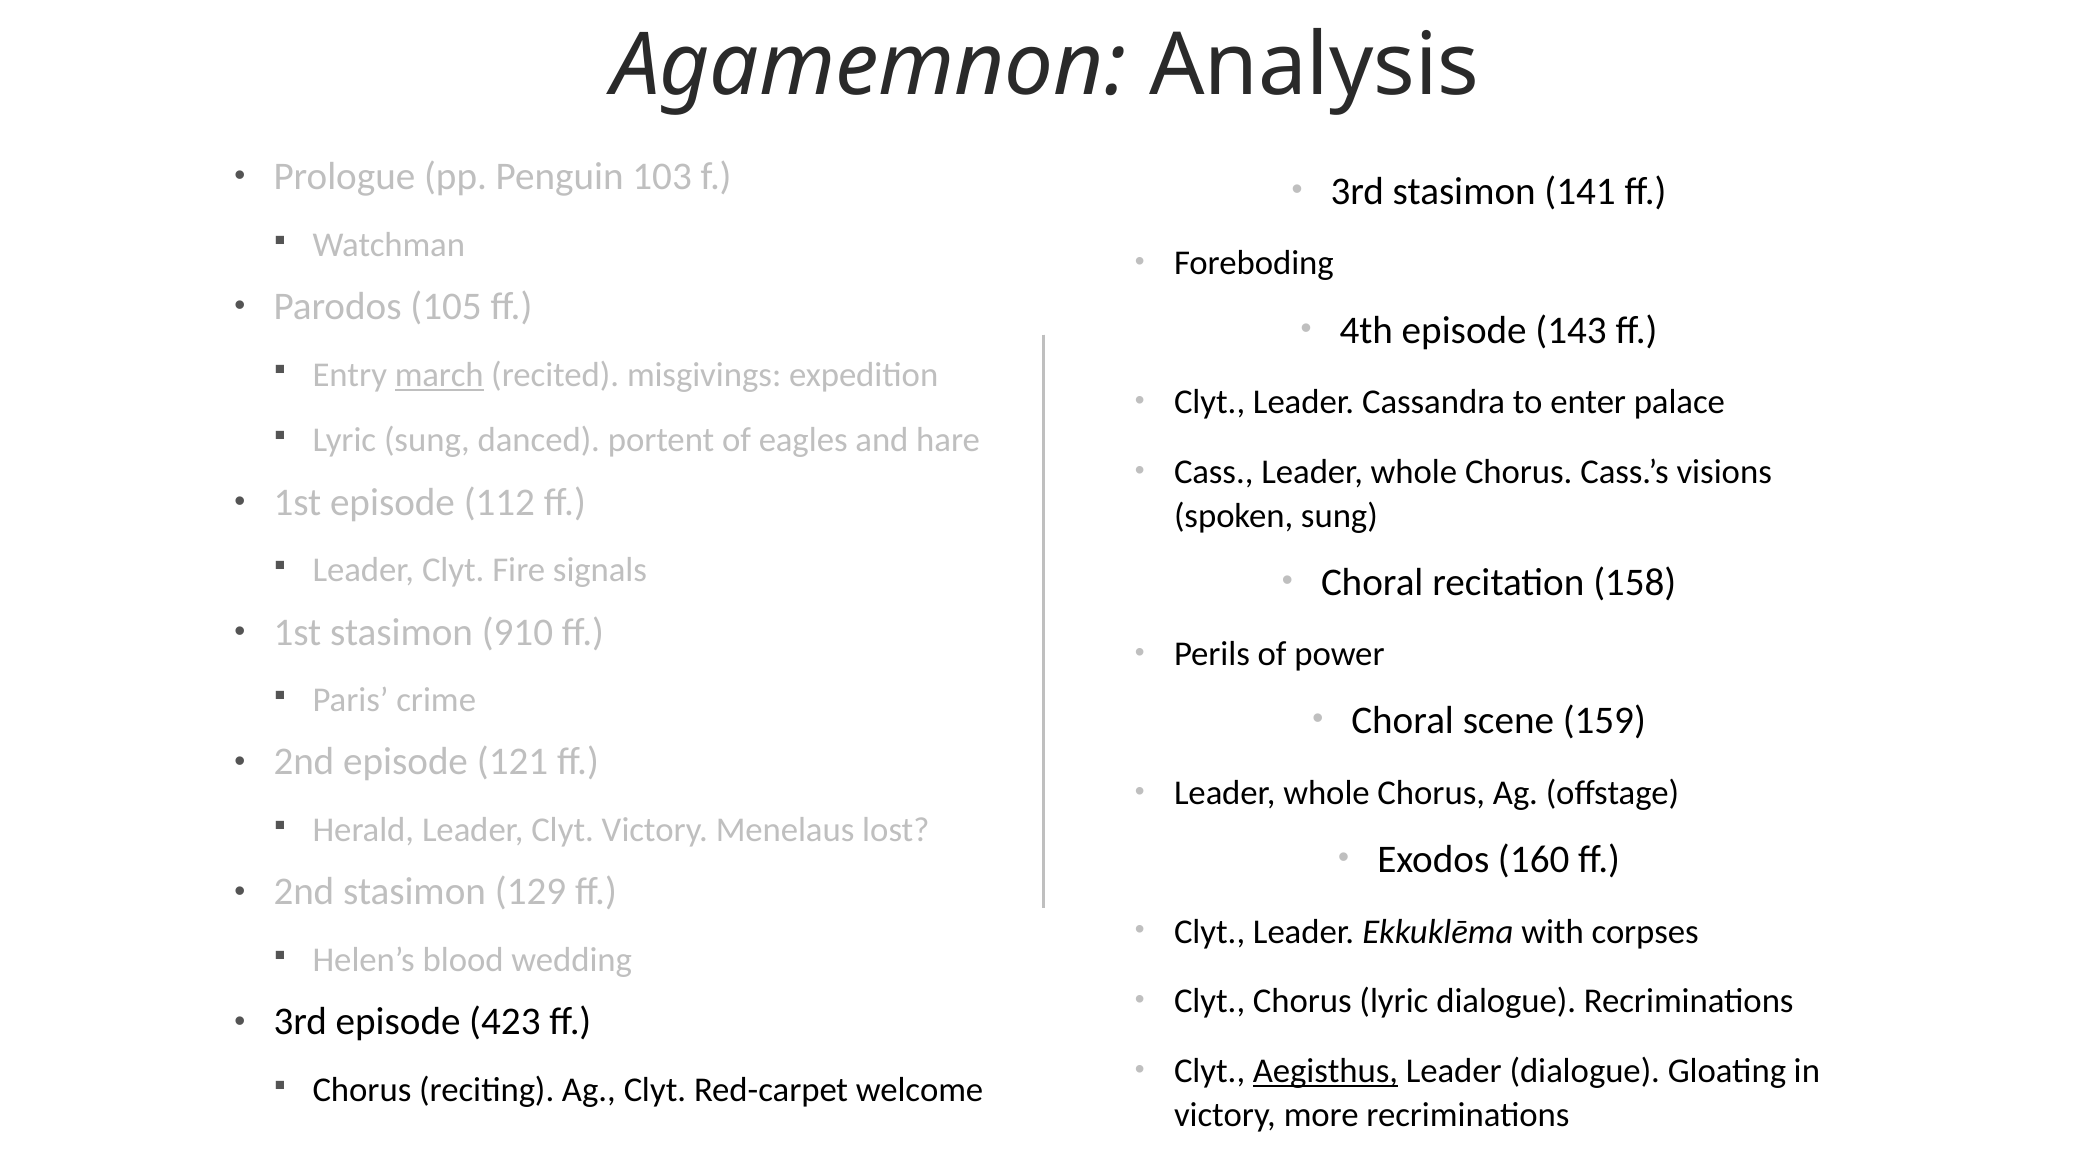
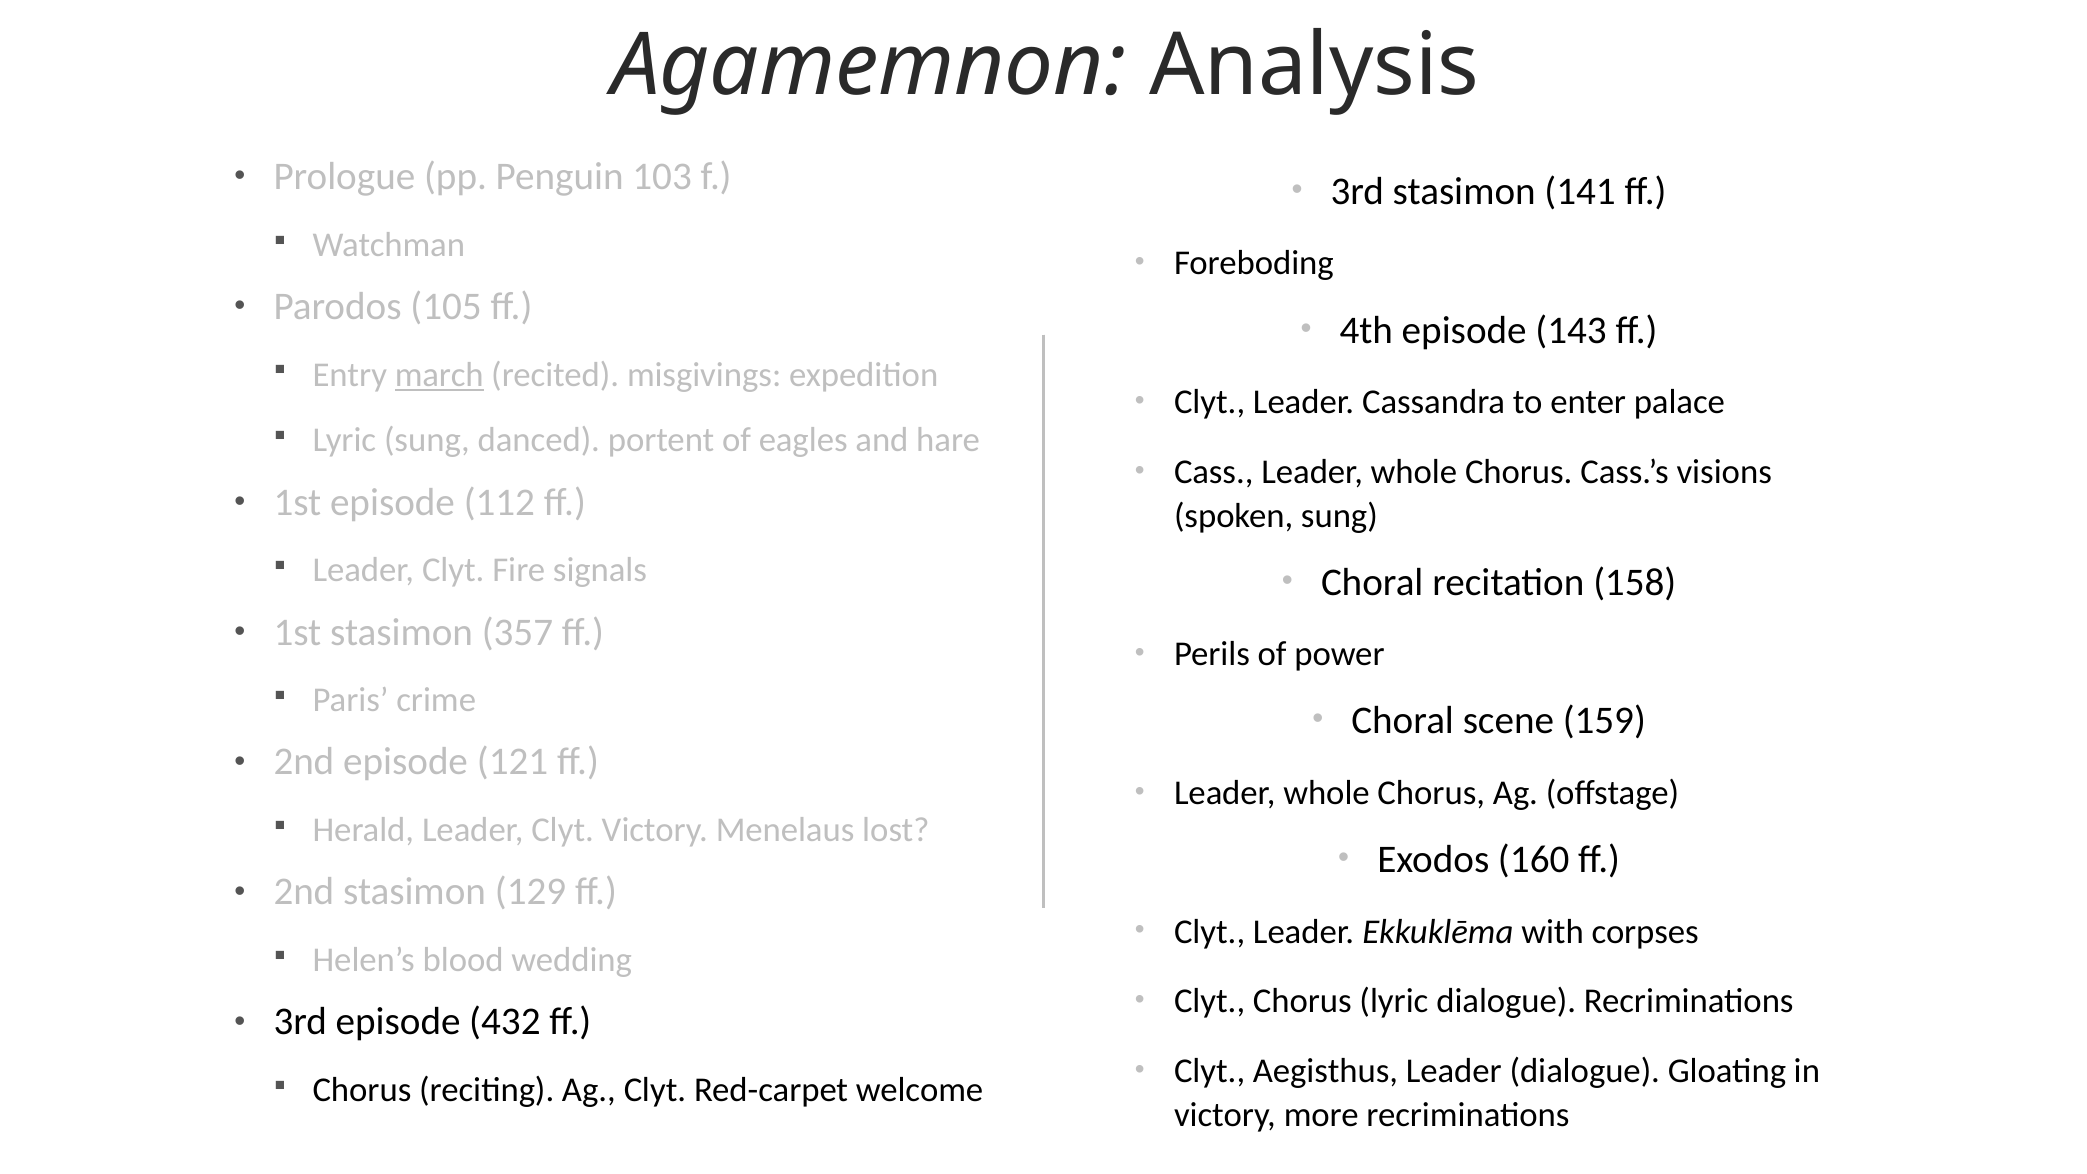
910: 910 -> 357 (517, 632)
423: 423 -> 432 (505, 1022)
Aegisthus underline: present -> none (1325, 1071)
